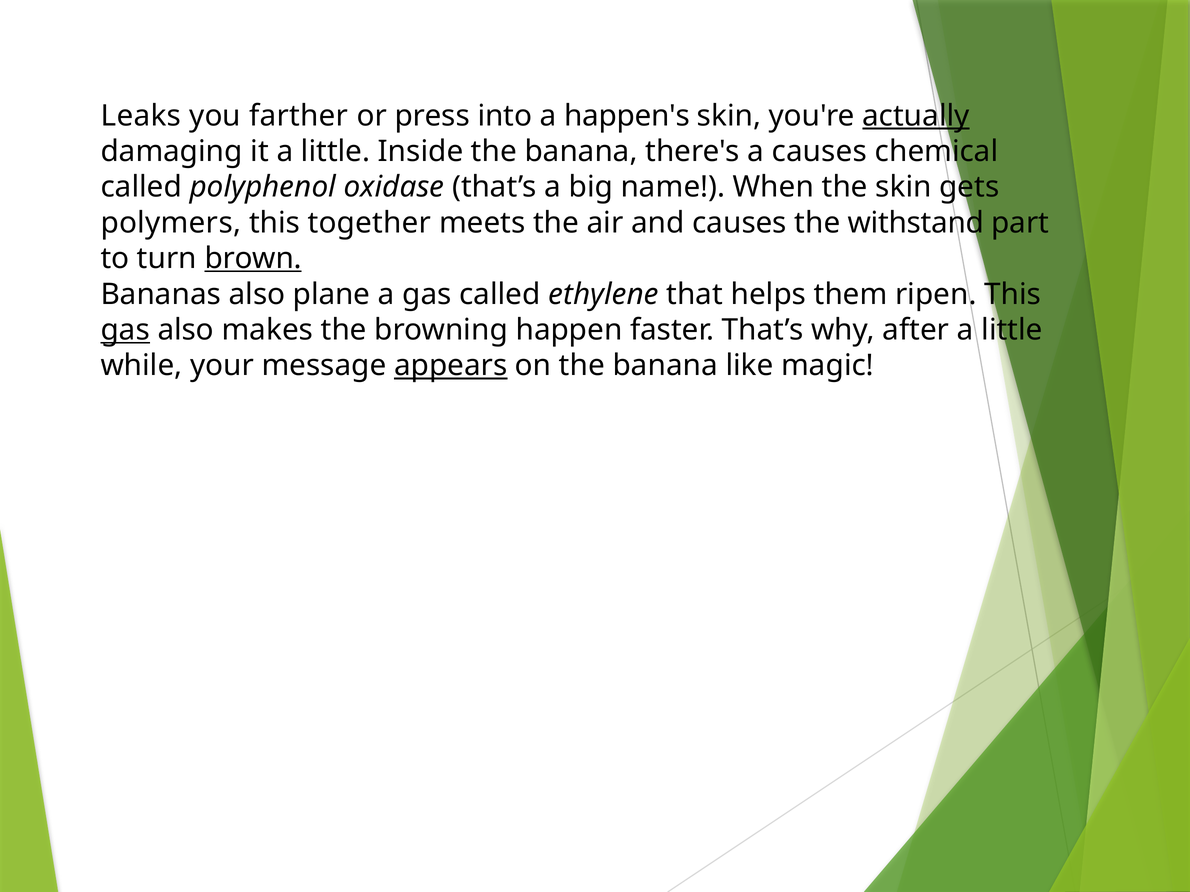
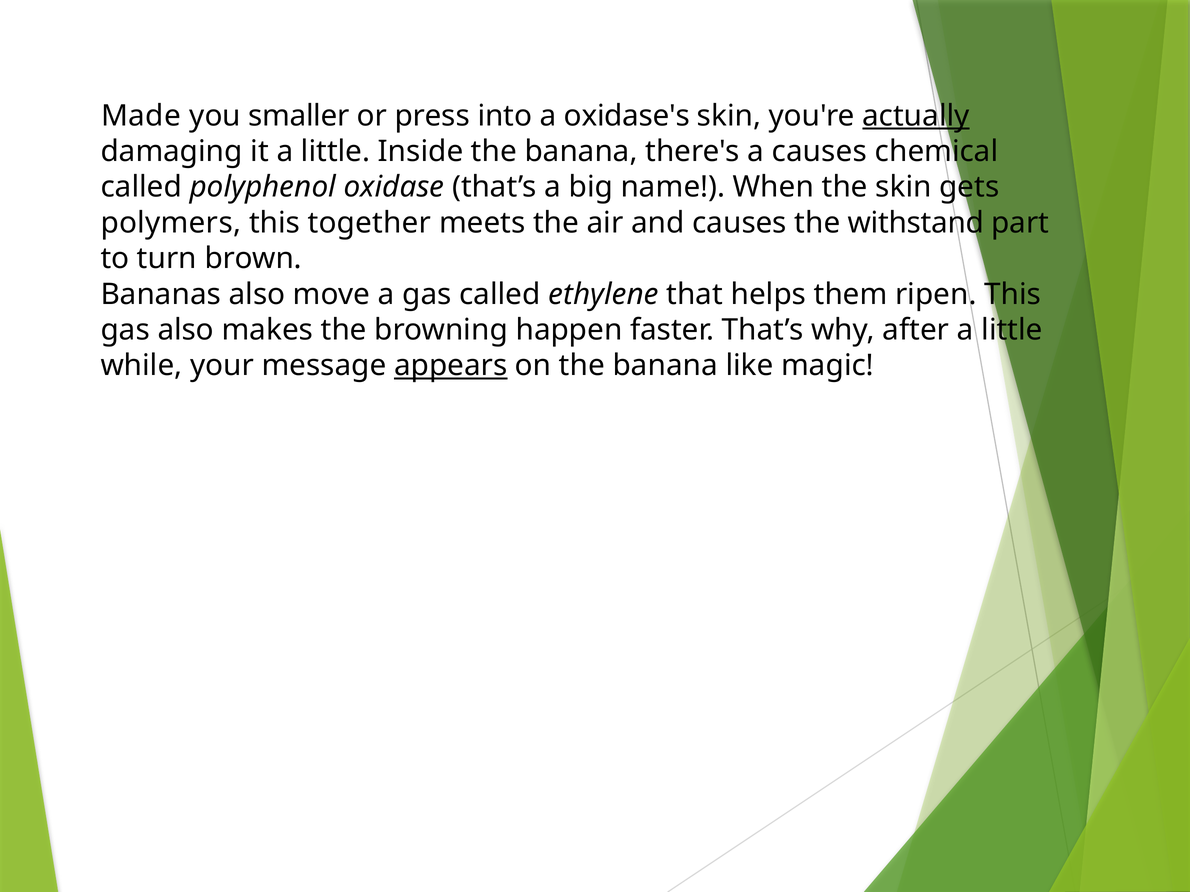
Leaks: Leaks -> Made (141, 116)
farther: farther -> smaller (299, 116)
happen's: happen's -> oxidase's (627, 116)
brown underline: present -> none (253, 259)
plane: plane -> move (332, 294)
gas underline: present -> none (125, 330)
